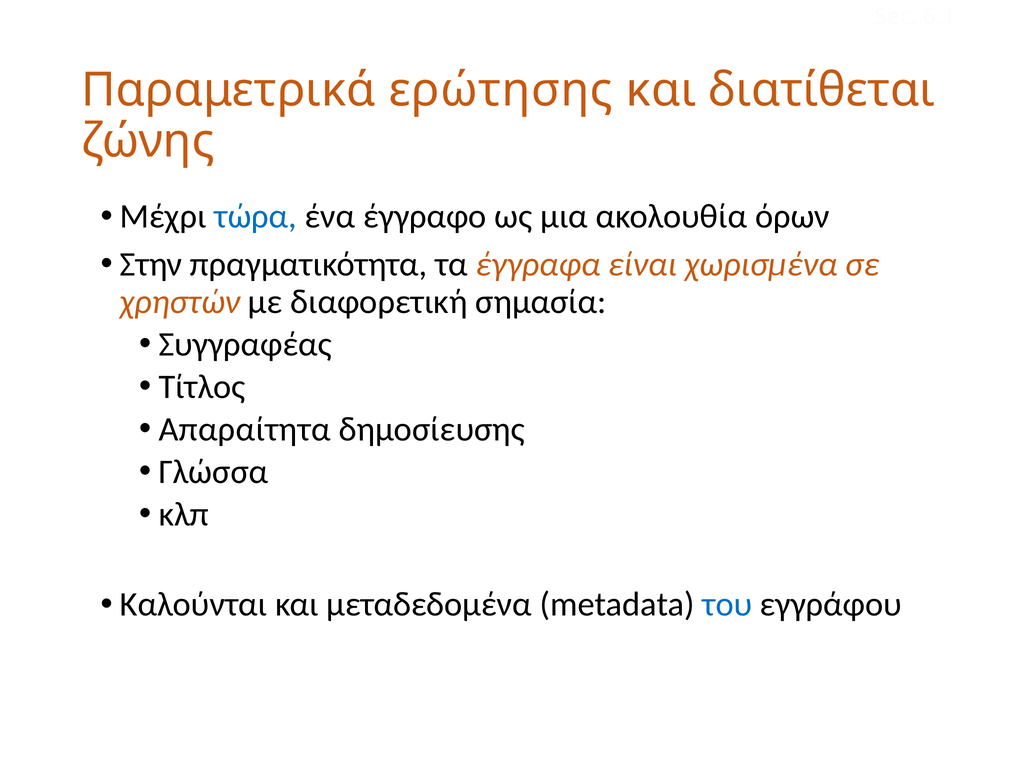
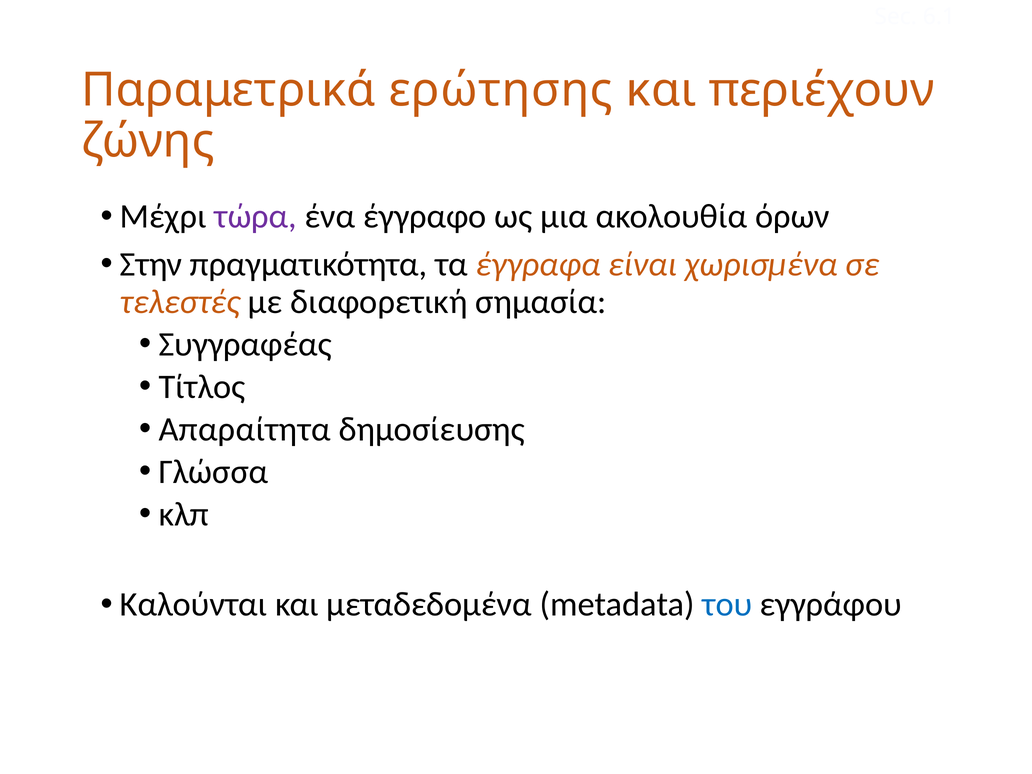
διατίθεται: διατίθεται -> περιέχουν (822, 90)
τώρα colour: blue -> purple (256, 217)
χρηστών: χρηστών -> τελεστές (180, 302)
